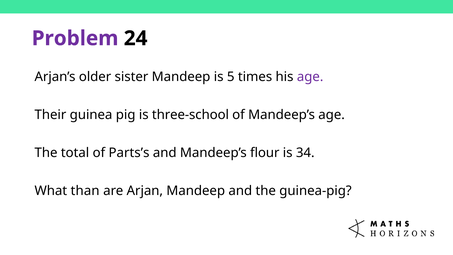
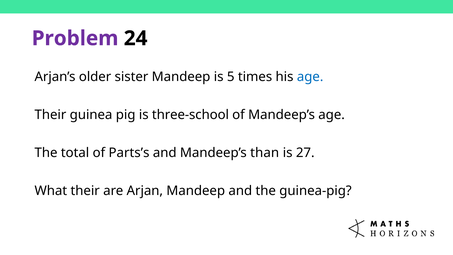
age colour: purple -> blue (310, 77)
flour: flour -> than (265, 153)
34: 34 -> 27 (305, 153)
What than: than -> their (85, 191)
